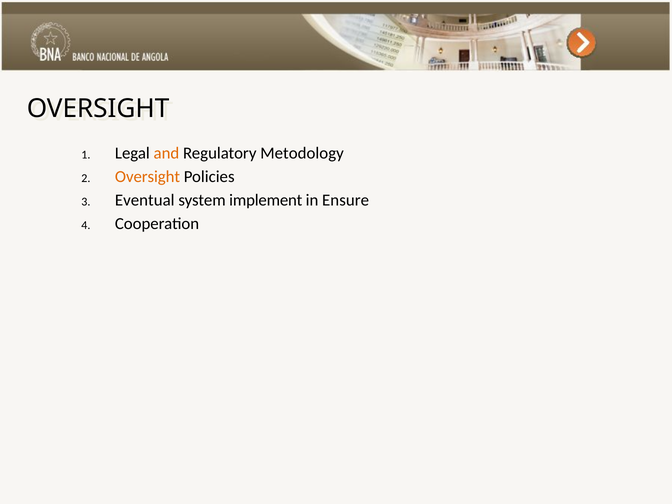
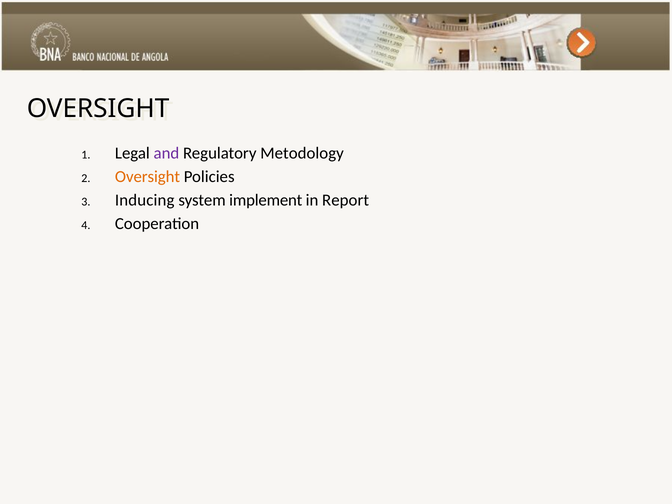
and colour: orange -> purple (166, 153)
Eventual: Eventual -> Inducing (145, 200)
Ensure: Ensure -> Report (346, 200)
